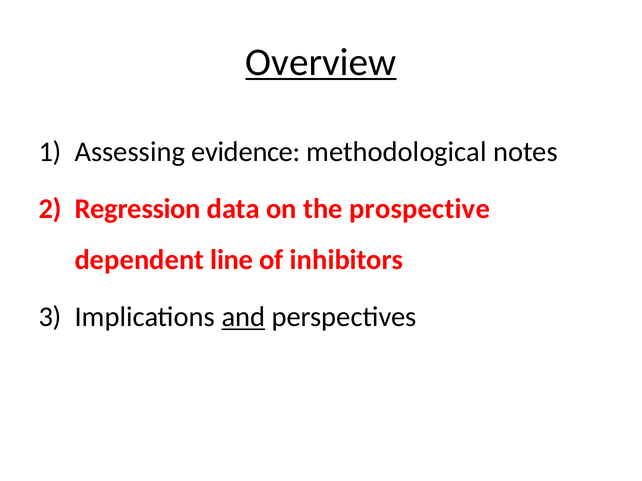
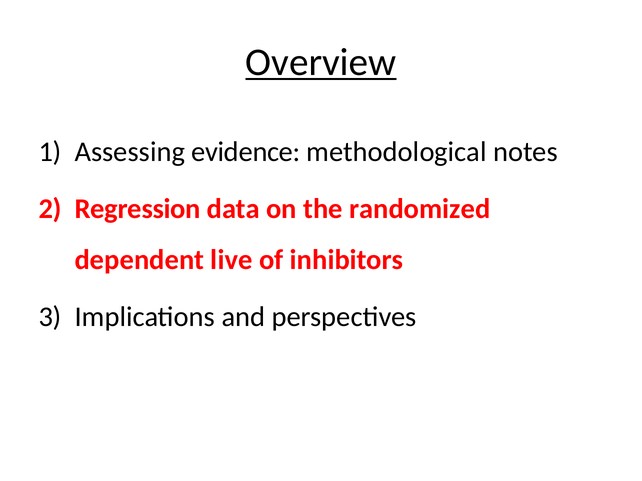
prospective: prospective -> randomized (420, 209)
line: line -> live (232, 260)
and underline: present -> none (243, 317)
